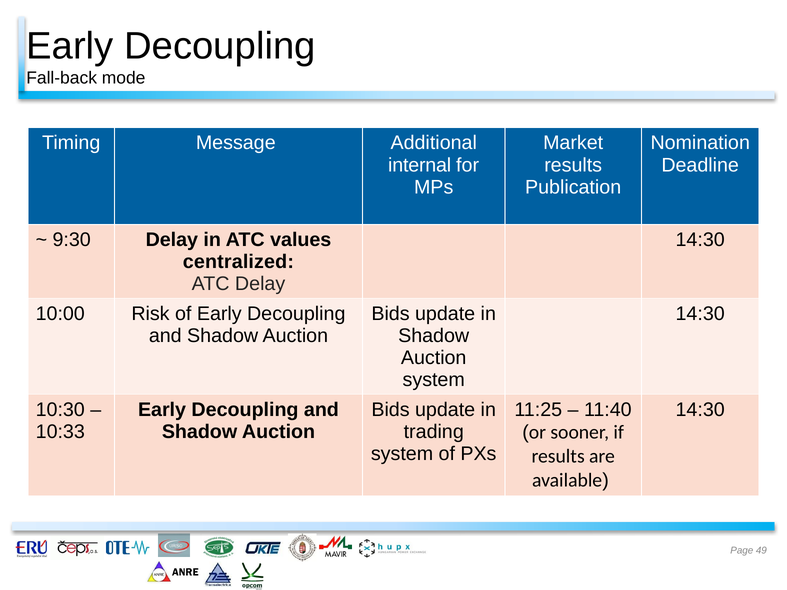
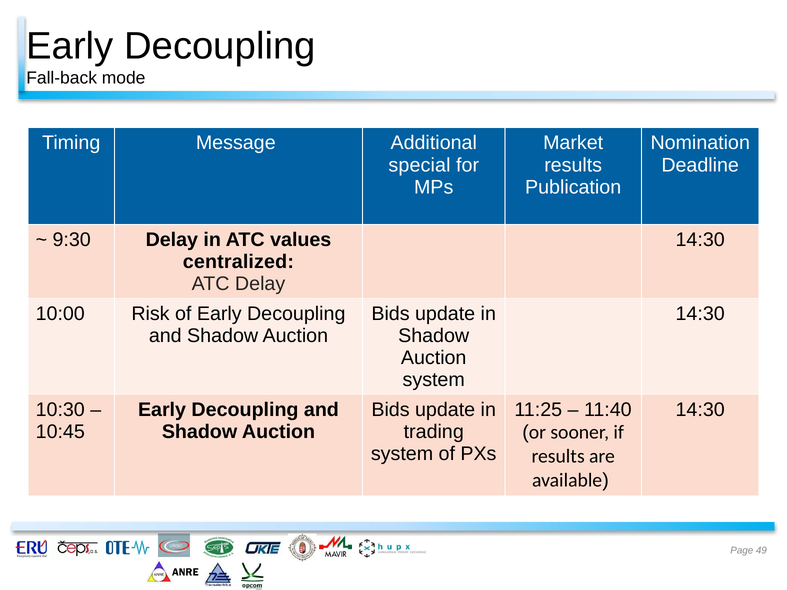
internal: internal -> special (419, 165)
10:33: 10:33 -> 10:45 (60, 432)
